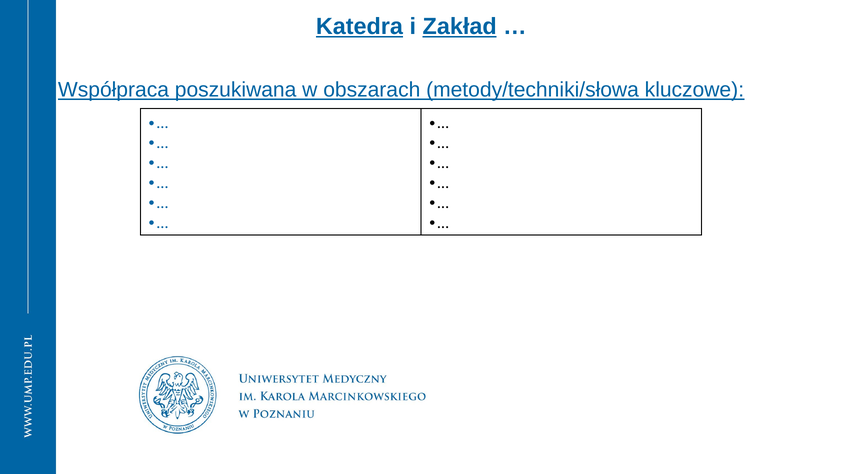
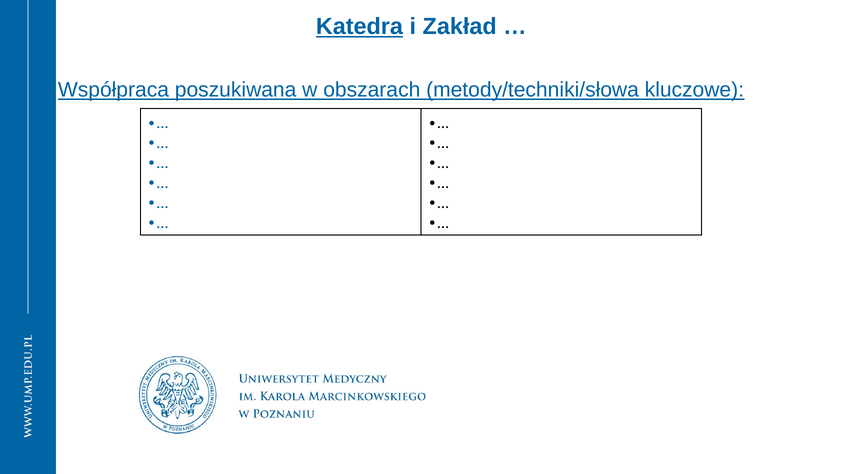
Zakład underline: present -> none (460, 27)
